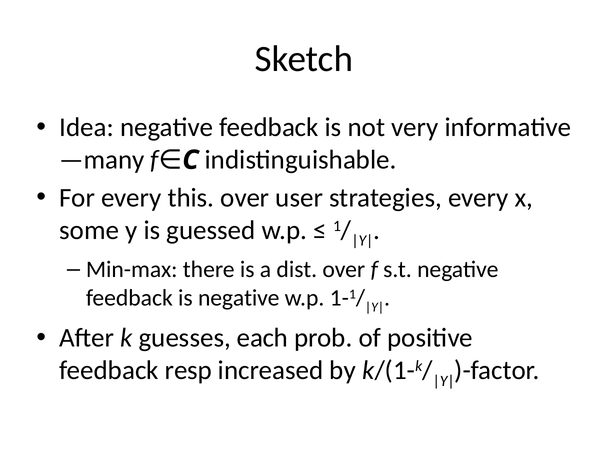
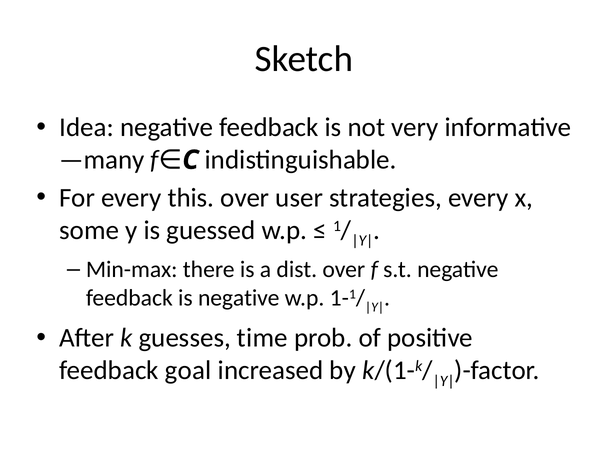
each: each -> time (262, 338)
resp: resp -> goal (188, 370)
